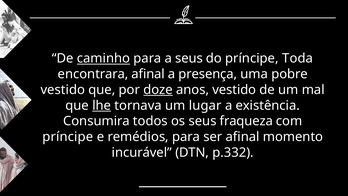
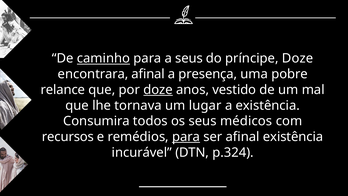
príncipe Toda: Toda -> Doze (298, 58)
vestido: vestido -> relance (63, 90)
lhe underline: present -> none (102, 105)
fraqueza: fraqueza -> médicos (246, 121)
príncipe: príncipe -> recursos (68, 137)
para underline: none -> present (186, 137)
afinal momento: momento -> existência (293, 137)
p.332: p.332 -> p.324 (233, 152)
